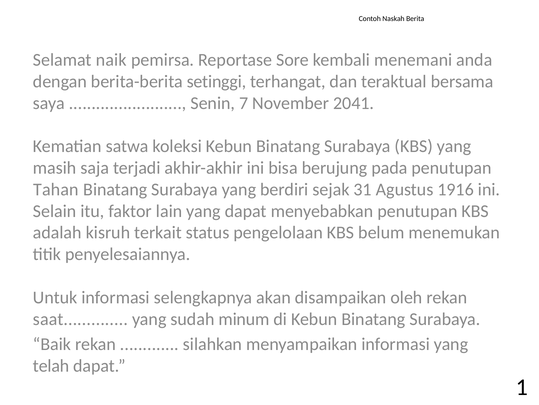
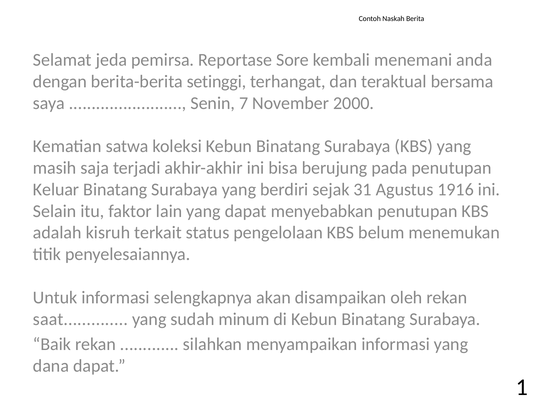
naik: naik -> jeda (111, 60)
2041: 2041 -> 2000 (354, 103)
Tahan: Tahan -> Keluar (56, 189)
telah: telah -> dana (51, 365)
